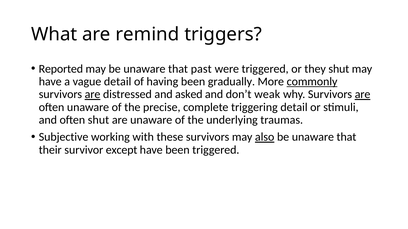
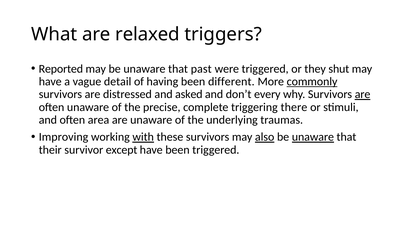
remind: remind -> relaxed (148, 34)
gradually: gradually -> different (231, 82)
are underline: present -> none (93, 95)
weak: weak -> every (267, 95)
triggering detail: detail -> there (294, 107)
often shut: shut -> area (99, 120)
Subjective: Subjective -> Improving (64, 137)
with underline: none -> present (143, 137)
unaware underline: none -> present (313, 137)
